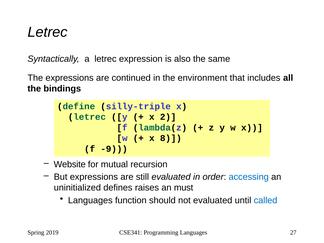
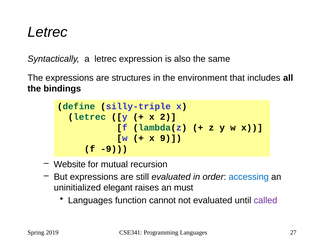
continued: continued -> structures (131, 78)
8: 8 -> 9 (171, 138)
defines: defines -> elegant (118, 188)
should: should -> cannot (162, 200)
called colour: blue -> purple (266, 200)
